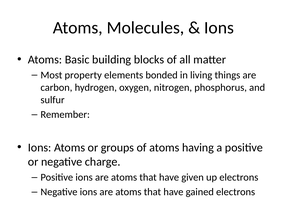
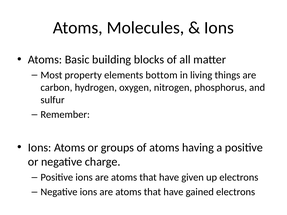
bonded: bonded -> bottom (162, 75)
